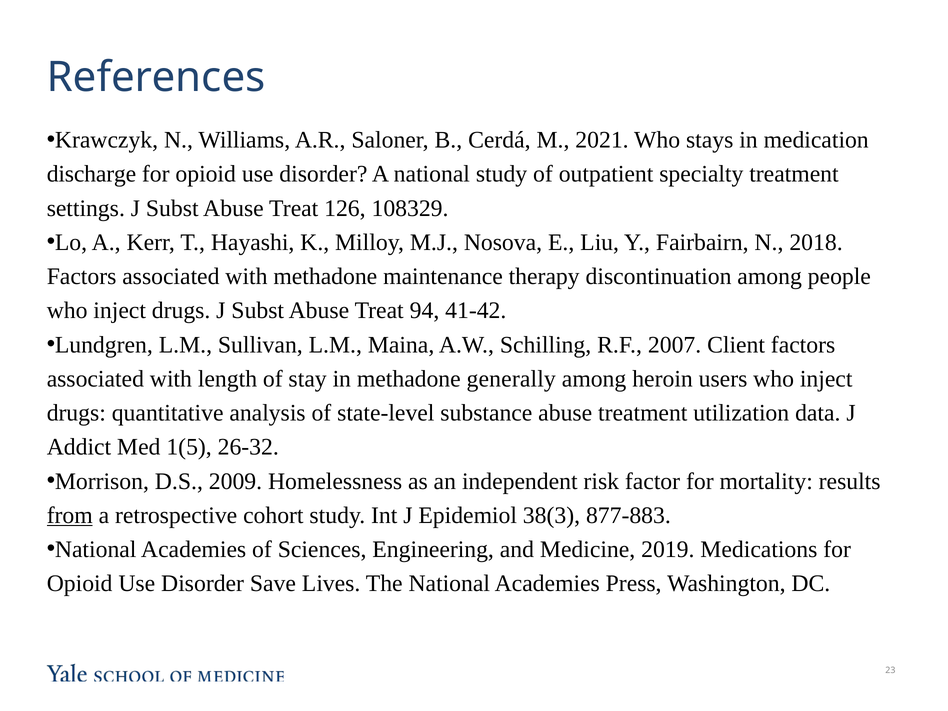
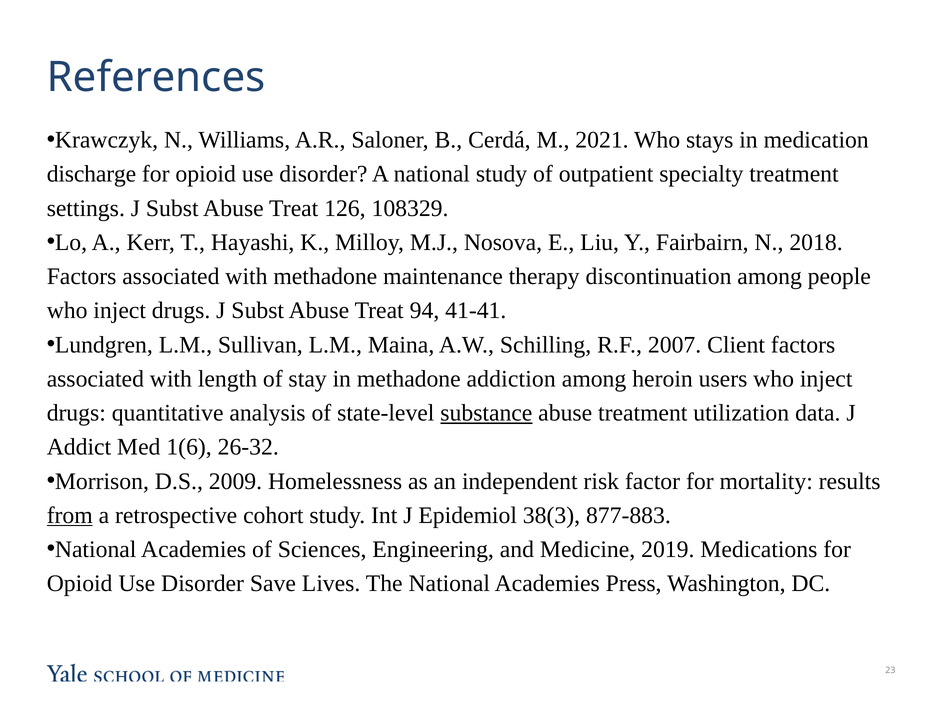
41-42: 41-42 -> 41-41 (476, 311)
generally: generally -> addiction (511, 379)
substance underline: none -> present (486, 413)
1(5: 1(5 -> 1(6 (189, 447)
